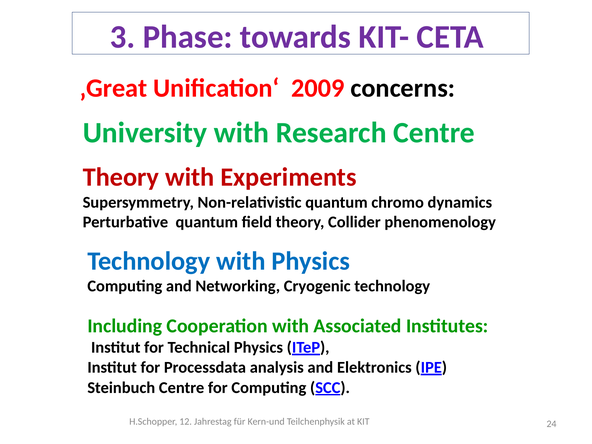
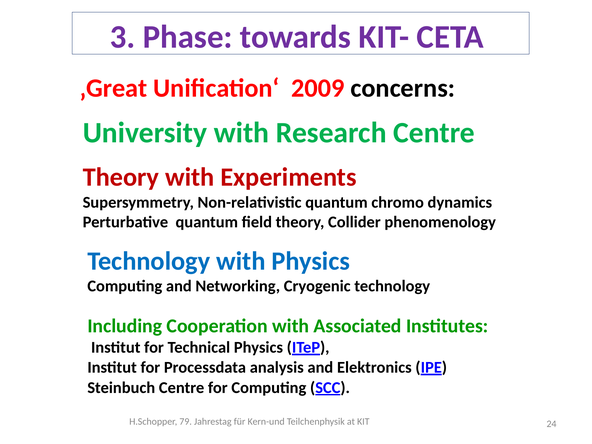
12: 12 -> 79 (186, 422)
